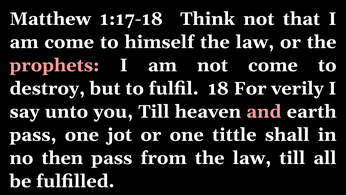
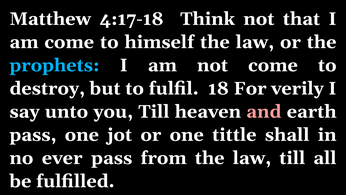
1:17-18: 1:17-18 -> 4:17-18 (132, 19)
prophets colour: pink -> light blue (55, 65)
then: then -> ever (62, 158)
